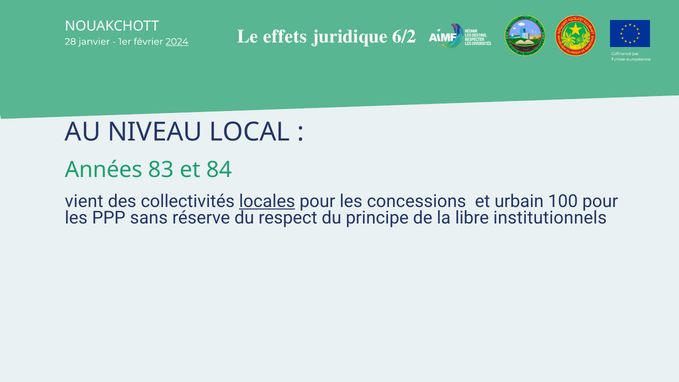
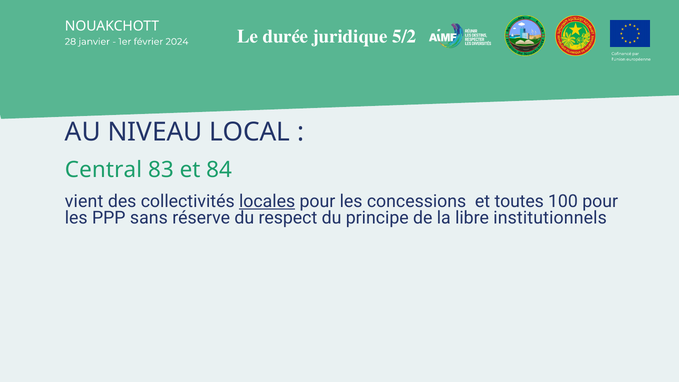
effets: effets -> durée (285, 36)
6/2: 6/2 -> 5/2 (404, 36)
2024 underline: present -> none (177, 42)
Années: Années -> Central (103, 170)
urbain: urbain -> toutes (519, 201)
